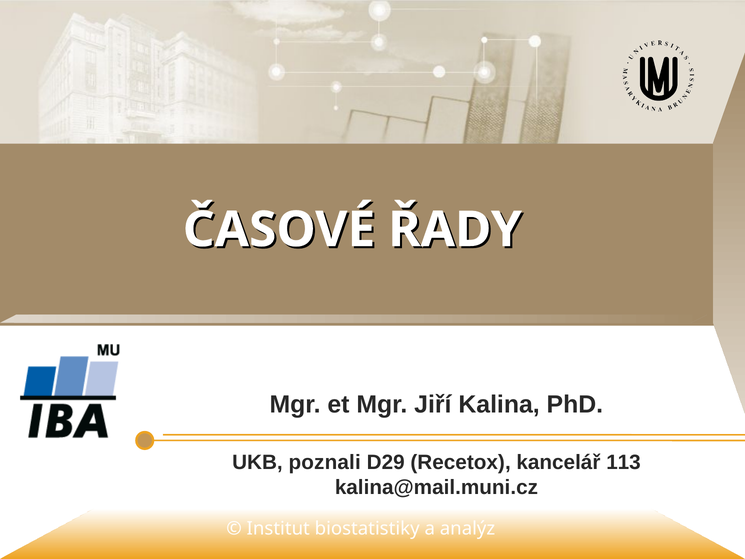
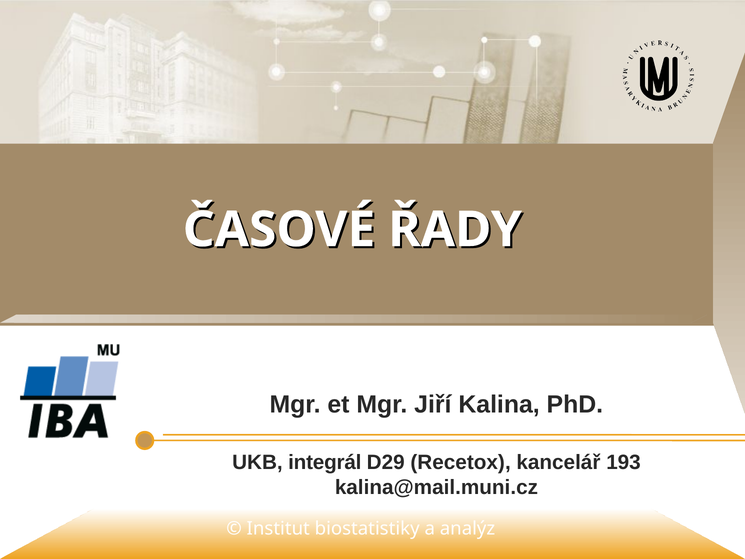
poznali: poznali -> integrál (325, 462)
113: 113 -> 193 (623, 462)
